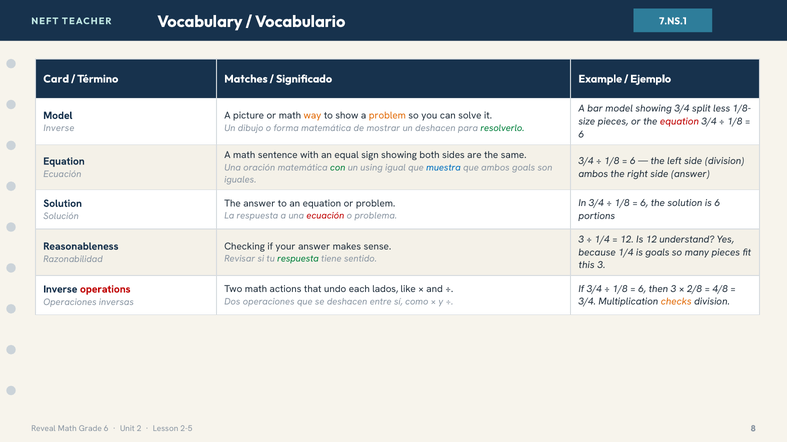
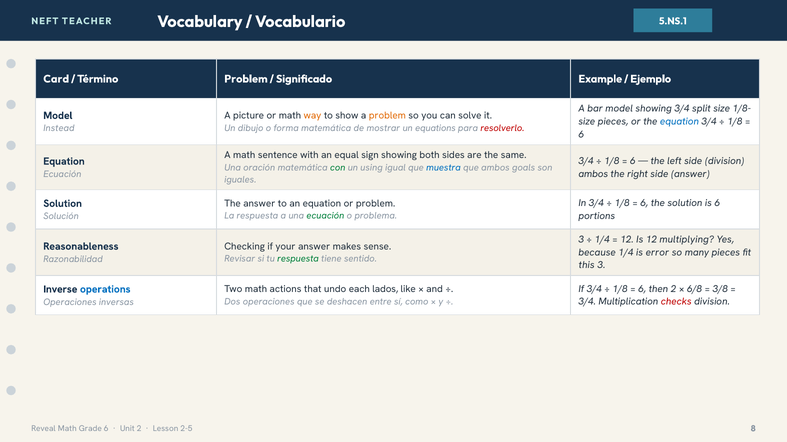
7.NS.1: 7.NS.1 -> 5.NS.1 (673, 21)
Término Matches: Matches -> Problem (246, 79)
split less: less -> size (722, 109)
equation colour: red -> blue (679, 122)
un deshacen: deshacen -> equations (435, 128)
resolverlo colour: green -> red (502, 128)
Inverse: Inverse -> Instead (59, 129)
ecuación colour: red -> green (325, 216)
understand: understand -> multiplying (687, 240)
is goals: goals -> error (657, 253)
operations colour: red -> blue (105, 290)
then 3: 3 -> 2 (673, 289)
2/8: 2/8 -> 6/8 (694, 289)
4/8: 4/8 -> 3/8 (720, 289)
checks colour: orange -> red (676, 302)
